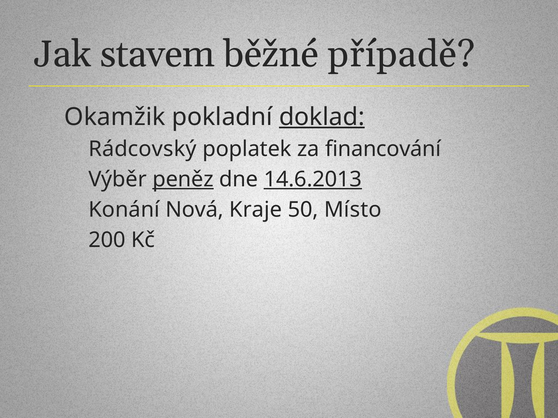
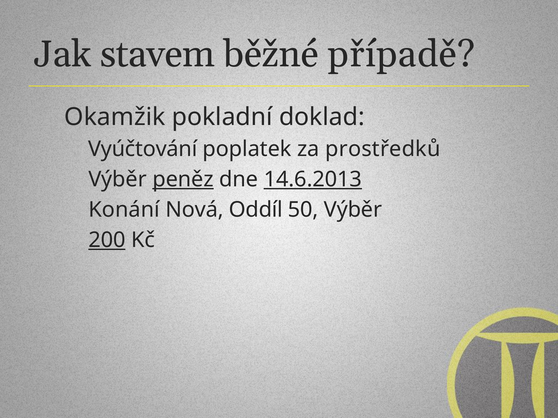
doklad underline: present -> none (322, 117)
Rádcovský: Rádcovský -> Vyúčtování (143, 149)
financování: financování -> prostředků (383, 149)
Kraje: Kraje -> Oddíl (256, 210)
50 Místo: Místo -> Výběr (353, 210)
200 underline: none -> present (107, 240)
